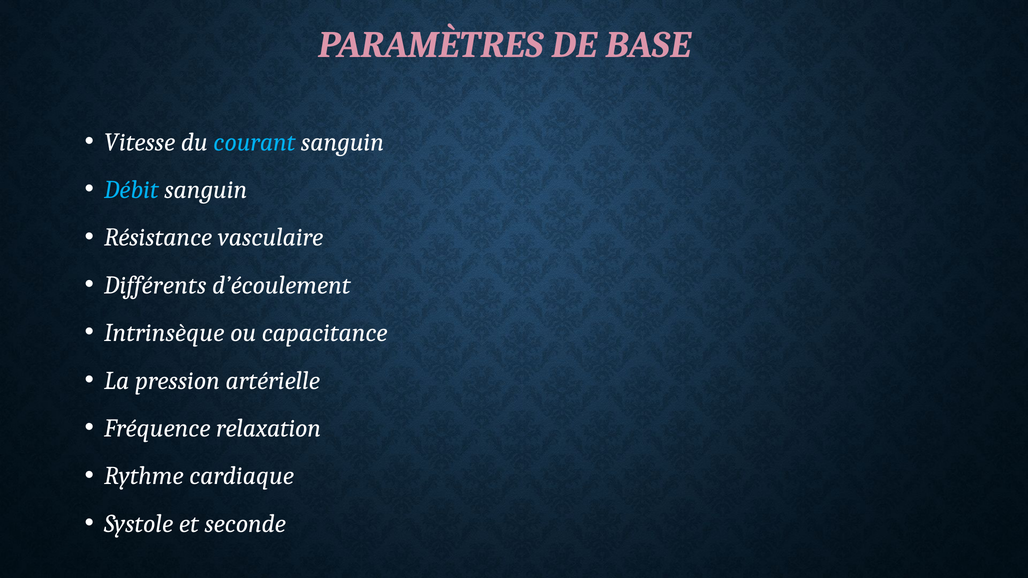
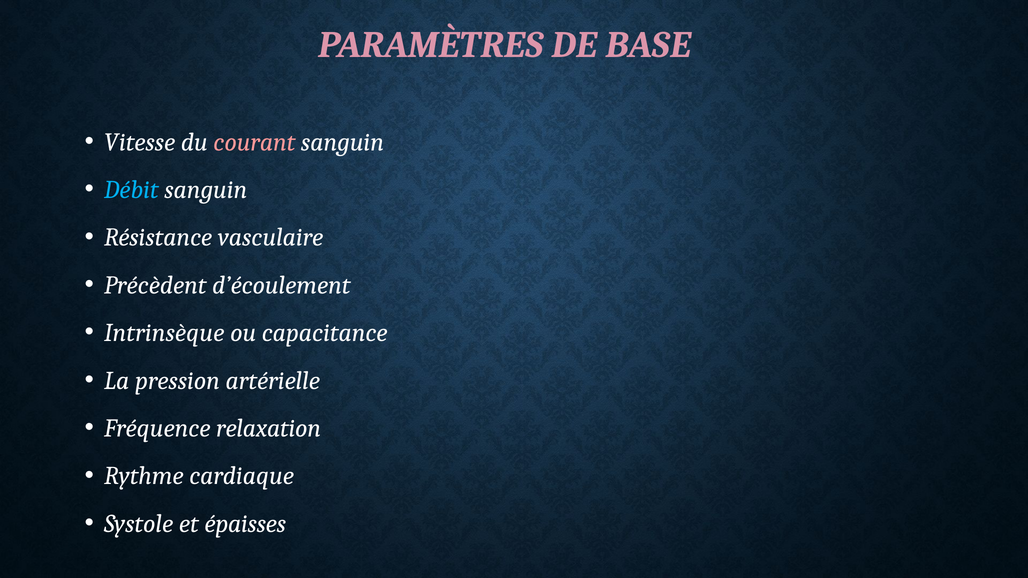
courant colour: light blue -> pink (254, 142)
Différents: Différents -> Précèdent (155, 285)
seconde: seconde -> épaisses (245, 524)
